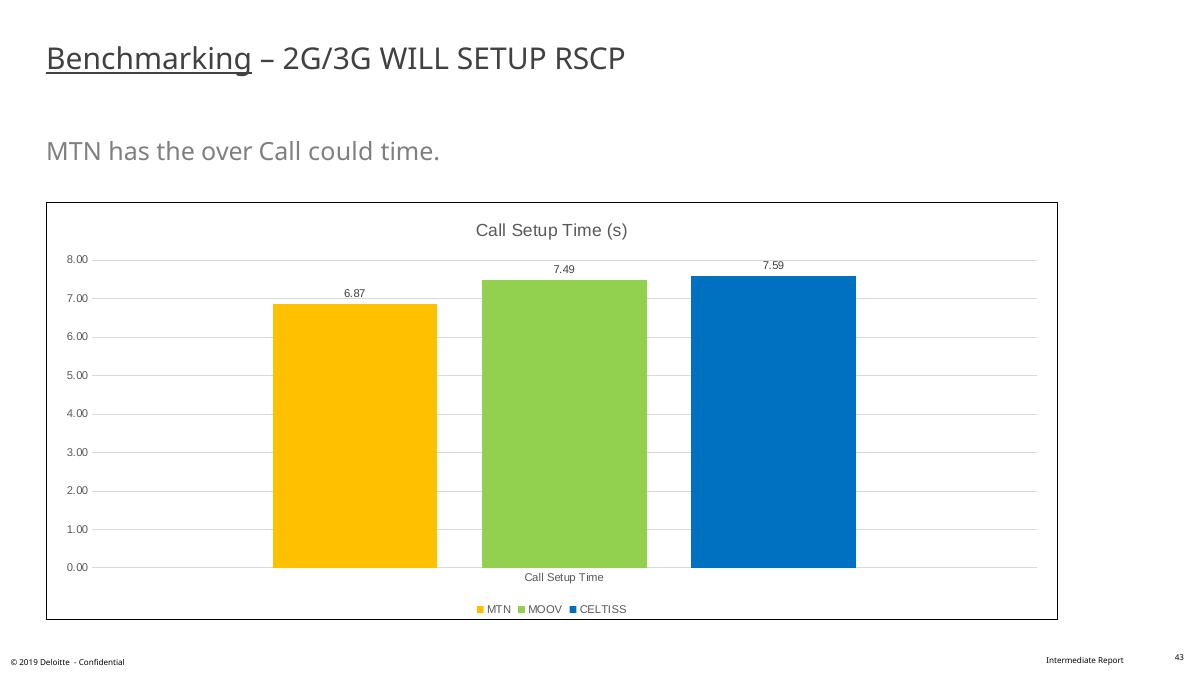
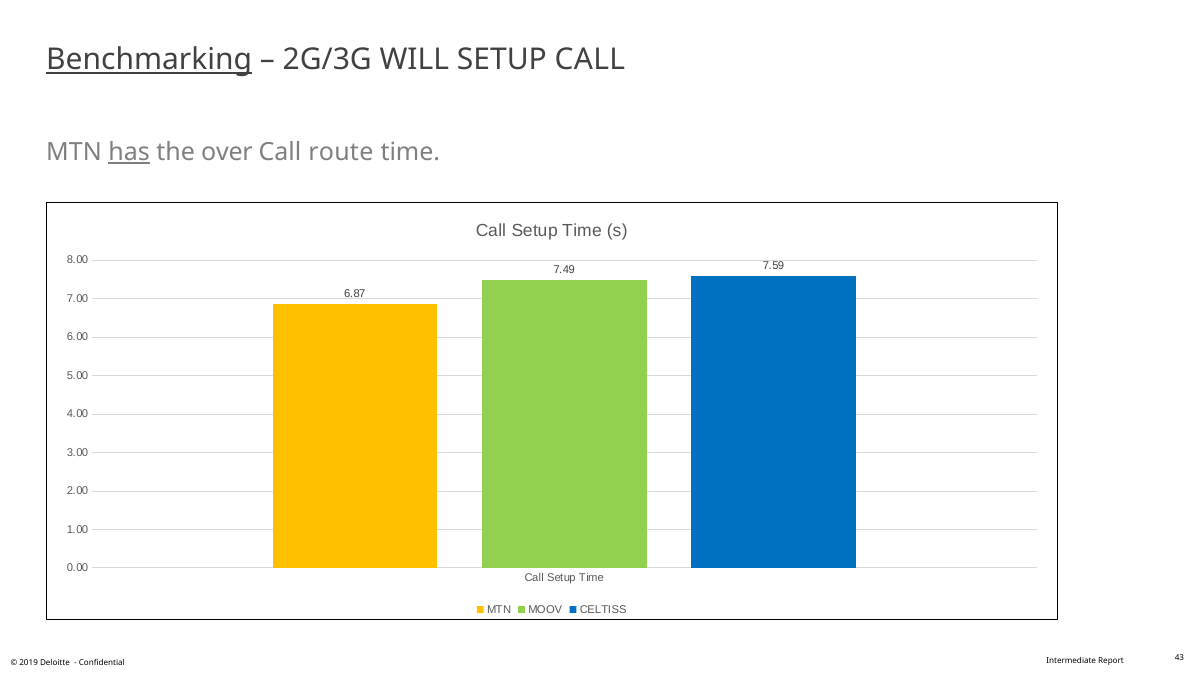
SETUP RSCP: RSCP -> CALL (590, 60)
has underline: none -> present (129, 152)
could: could -> route (341, 152)
